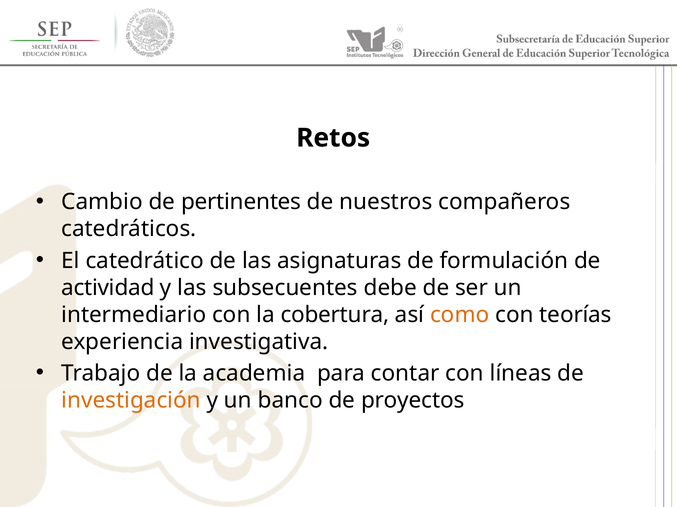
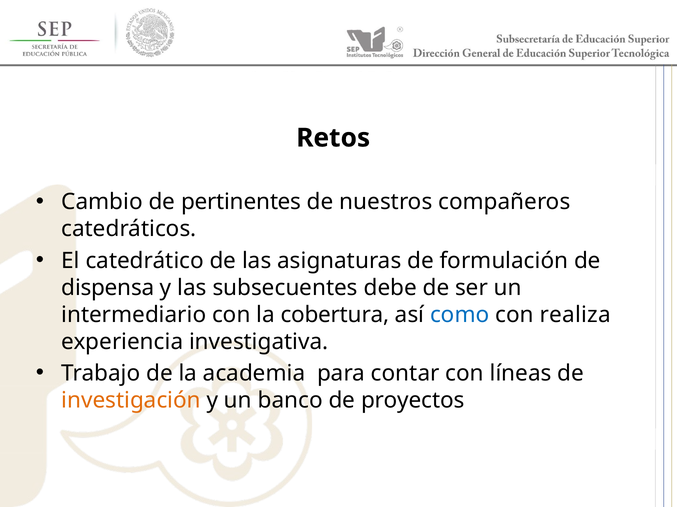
actividad: actividad -> dispensa (108, 288)
como colour: orange -> blue (460, 315)
teorías: teorías -> realiza (575, 315)
